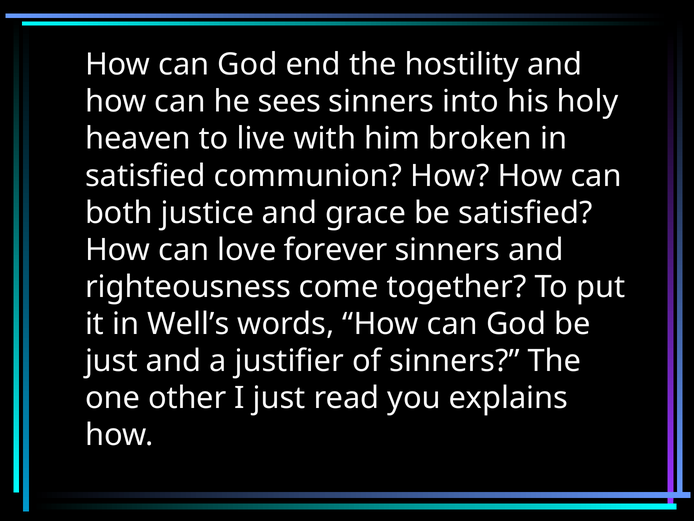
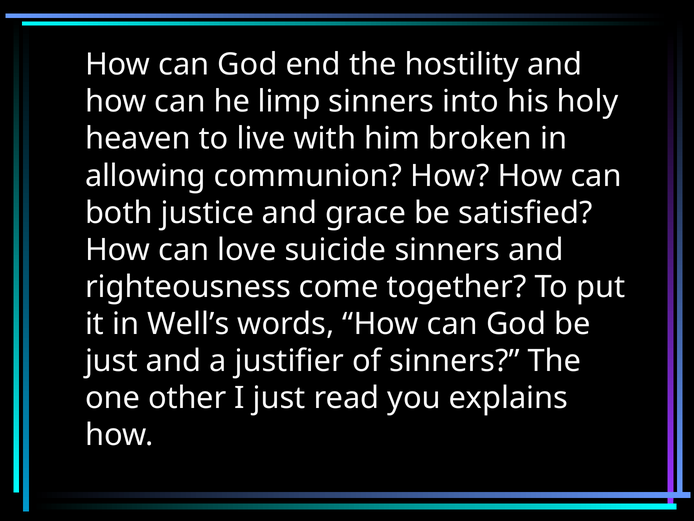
sees: sees -> limp (289, 102)
satisfied: satisfied -> allowing (145, 176)
forever: forever -> suicide (335, 250)
